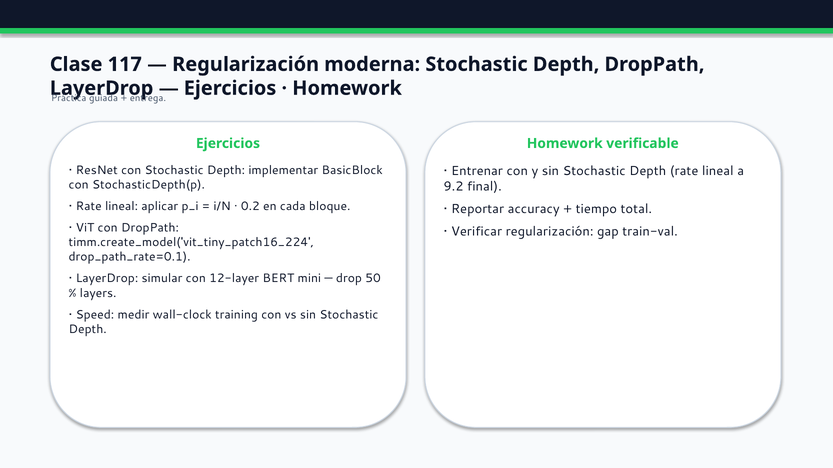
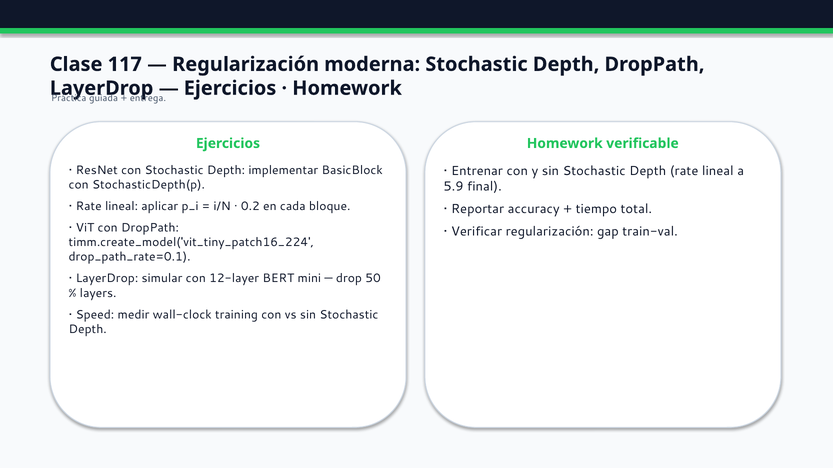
9.2: 9.2 -> 5.9 (454, 187)
